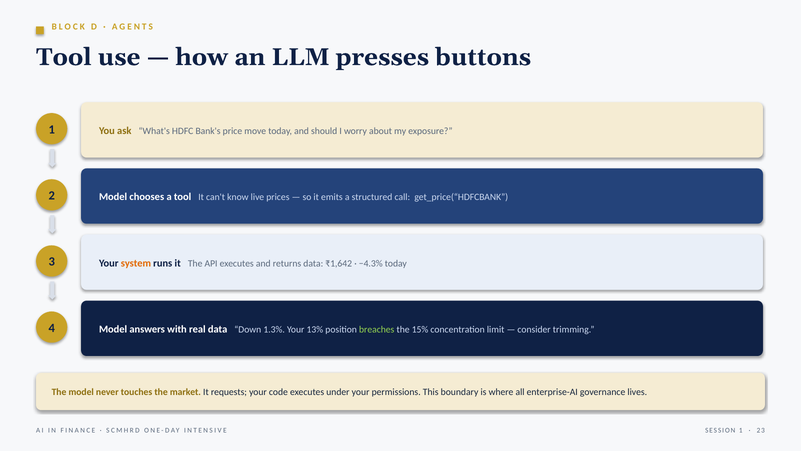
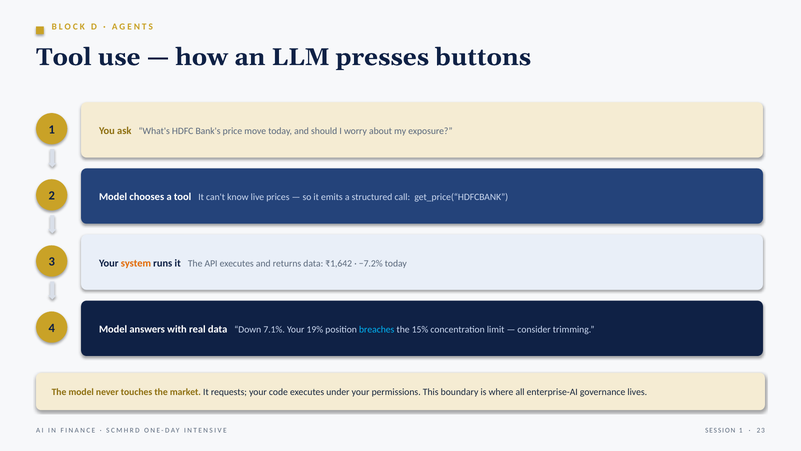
−4.3%: −4.3% -> −7.2% (371, 263)
1.3%: 1.3% -> 7.1% (274, 329)
13%: 13% -> 19% (315, 329)
breaches colour: light green -> light blue (377, 329)
